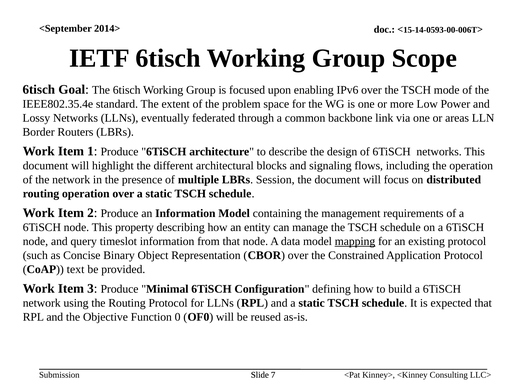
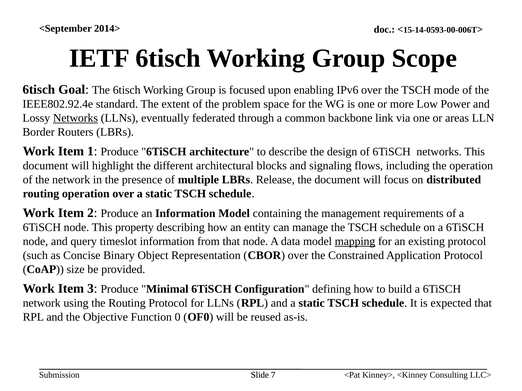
IEEE802.35.4e: IEEE802.35.4e -> IEEE802.92.4e (58, 104)
Networks underline: none -> present (75, 118)
Session: Session -> Release (275, 180)
text: text -> size (76, 270)
